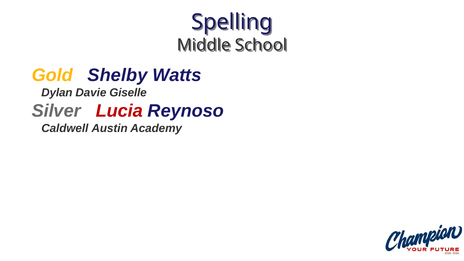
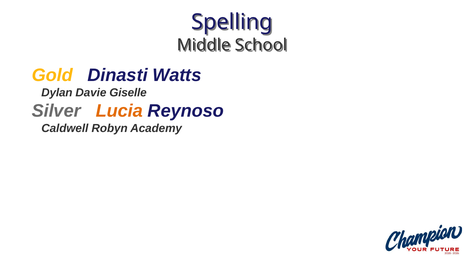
Shelby: Shelby -> Dinasti (118, 75)
Lucia colour: red -> orange (119, 111)
Austin: Austin -> Robyn (110, 128)
